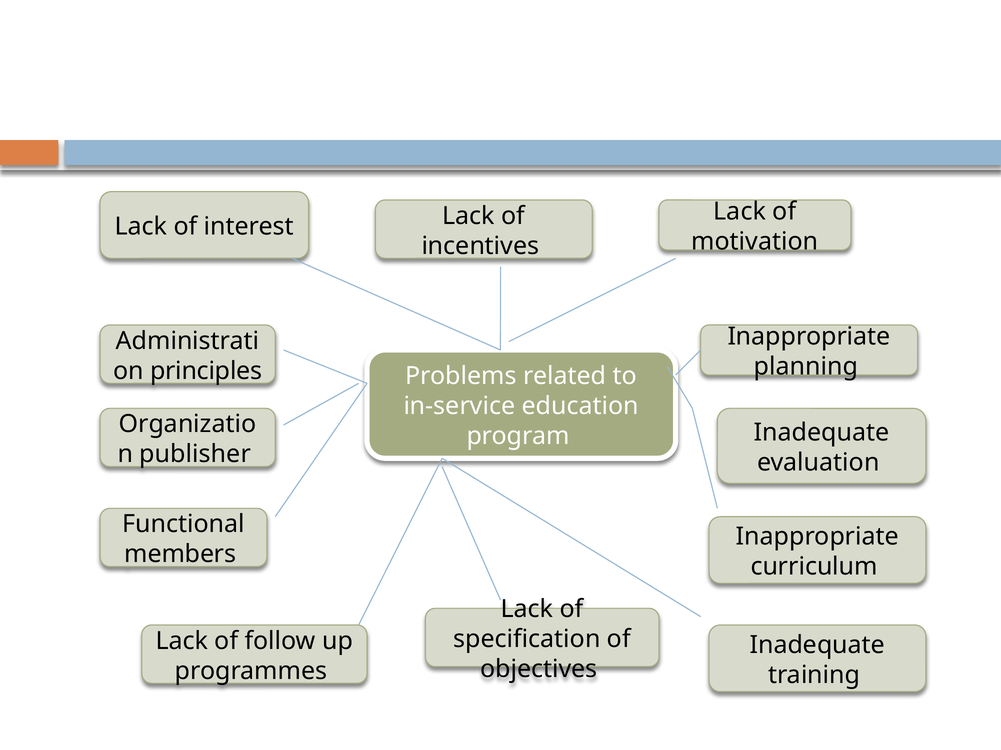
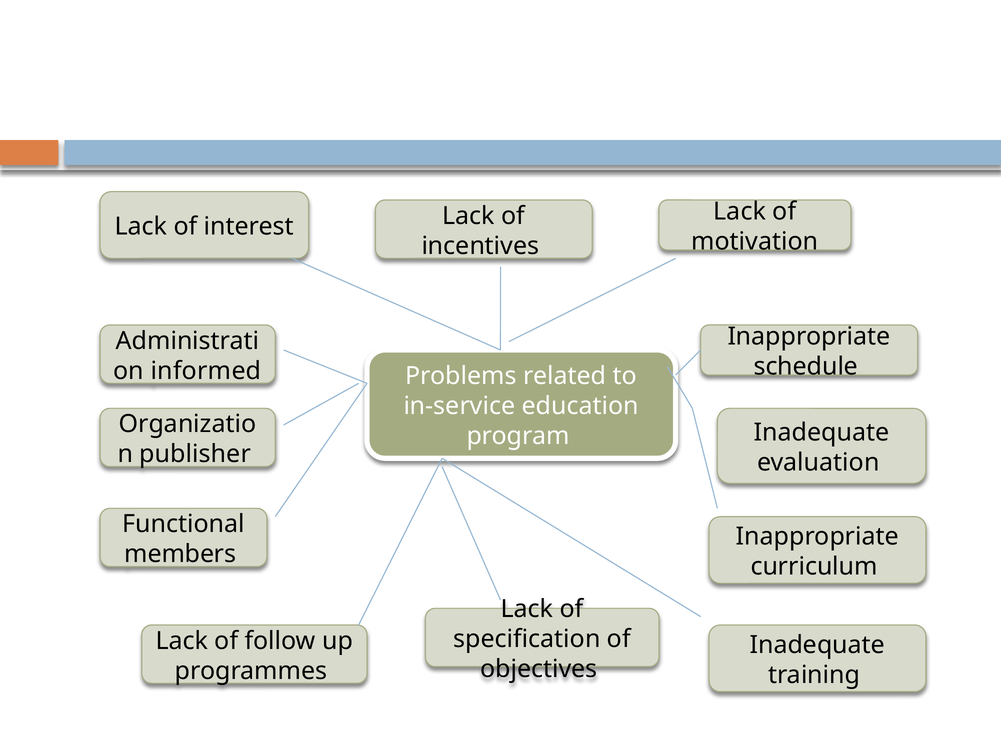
planning: planning -> schedule (806, 367)
principles: principles -> informed (206, 371)
